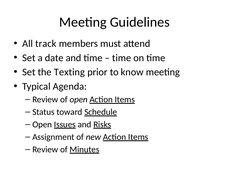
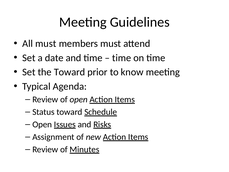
All track: track -> must (46, 43)
the Texting: Texting -> Toward (69, 72)
